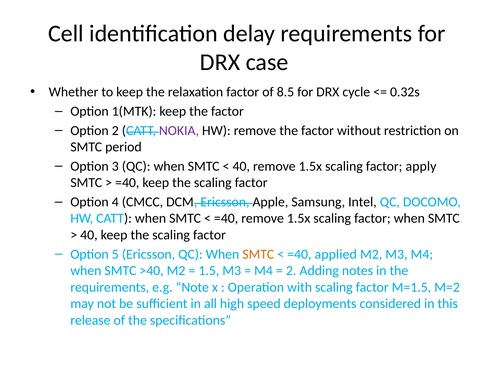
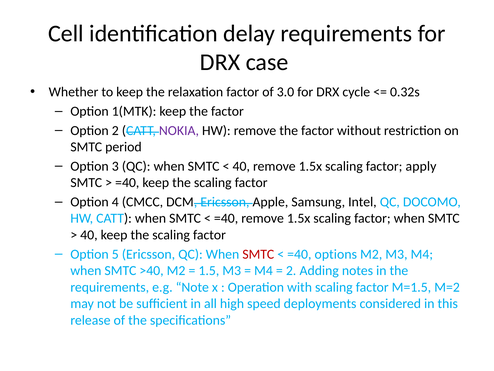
8.5: 8.5 -> 3.0 (285, 92)
SMTC colour: orange -> red (258, 254)
applied: applied -> options (336, 254)
